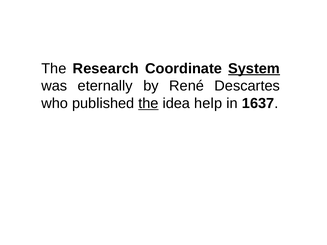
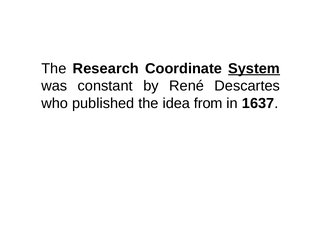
eternally: eternally -> constant (105, 86)
the underline: present -> none (148, 103)
help: help -> from (208, 103)
